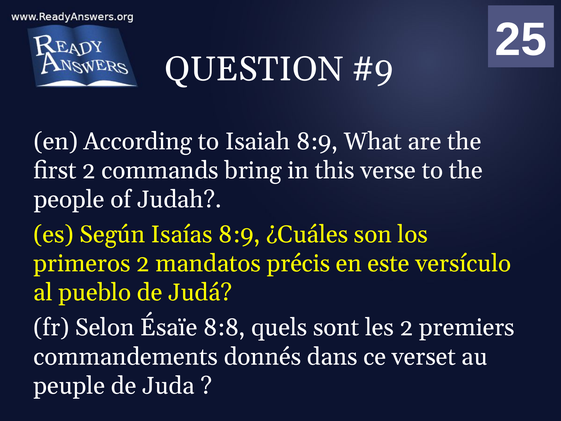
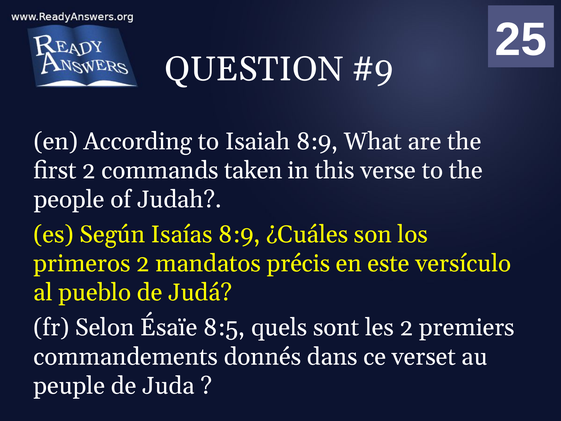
bring: bring -> taken (253, 170)
8:8: 8:8 -> 8:5 (224, 327)
